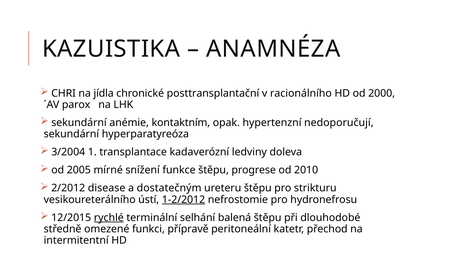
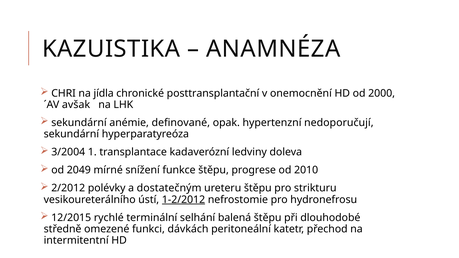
racionálního: racionálního -> onemocnění (301, 93)
parox: parox -> avšak (76, 105)
kontaktním: kontaktním -> definované (181, 123)
2005: 2005 -> 2049 (79, 170)
disease: disease -> polévky (107, 188)
rychlé underline: present -> none (109, 218)
přípravě: přípravě -> dávkách (188, 229)
